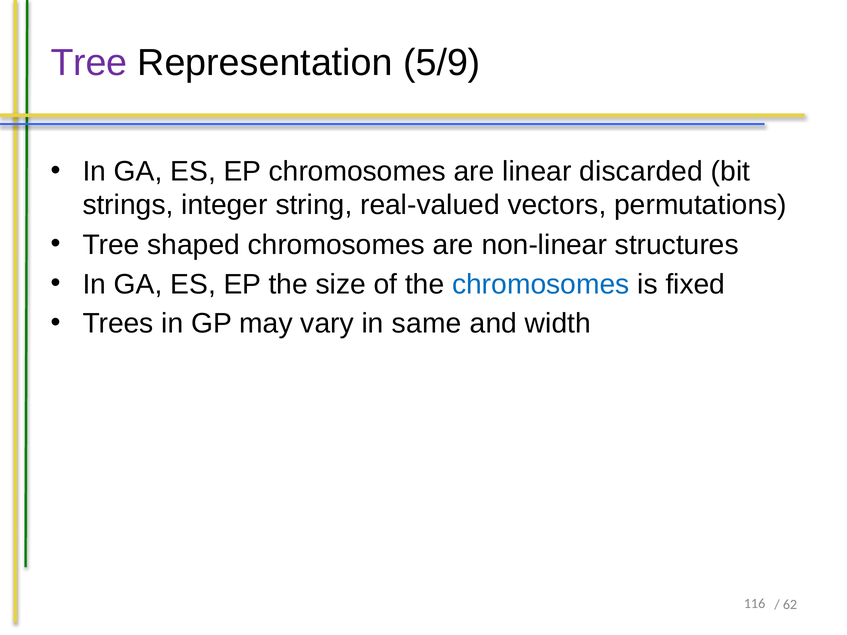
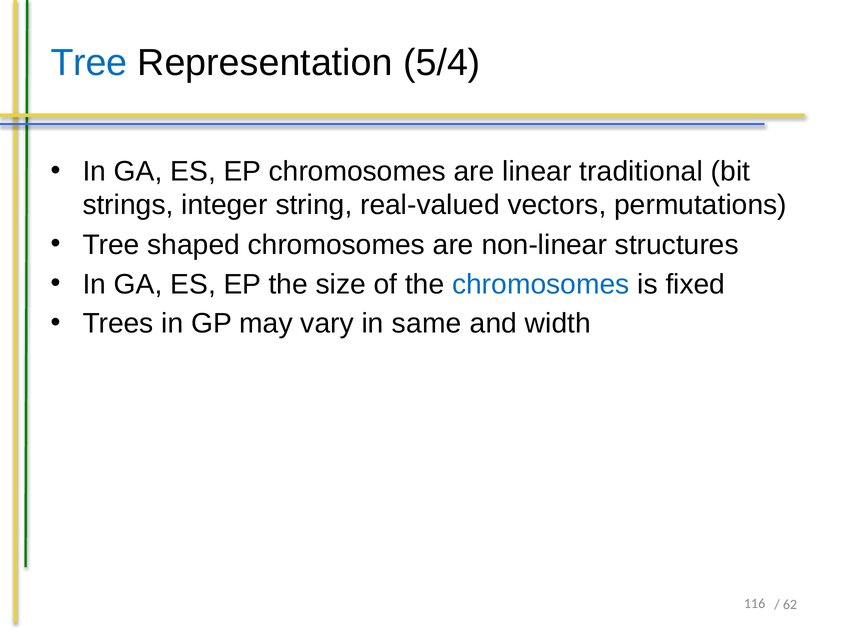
Tree colour: purple -> blue (89, 63)
5/9: 5/9 -> 5/4 (442, 63)
discarded: discarded -> traditional (641, 171)
